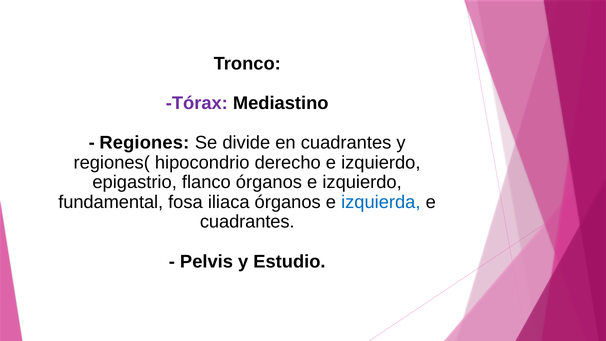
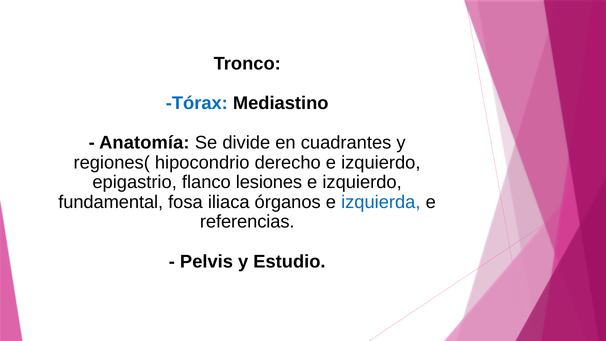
Tórax colour: purple -> blue (197, 103)
Regiones: Regiones -> Anatomía (144, 143)
flanco órganos: órganos -> lesiones (269, 182)
cuadrantes: cuadrantes -> referencias (247, 222)
